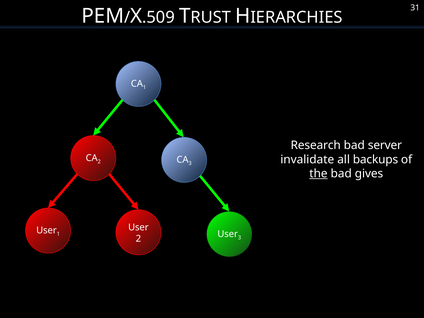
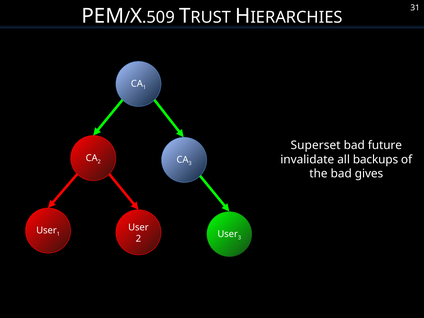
Research: Research -> Superset (316, 145)
server: server -> future (385, 145)
the underline: present -> none (318, 174)
